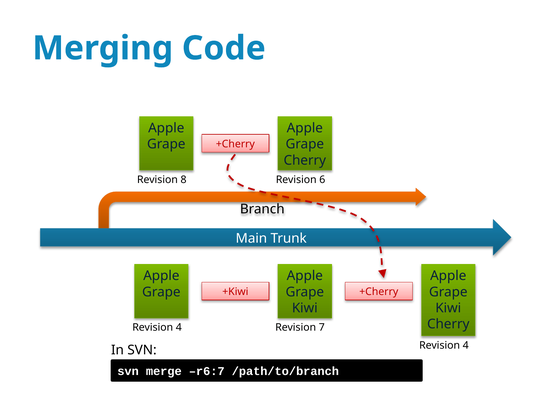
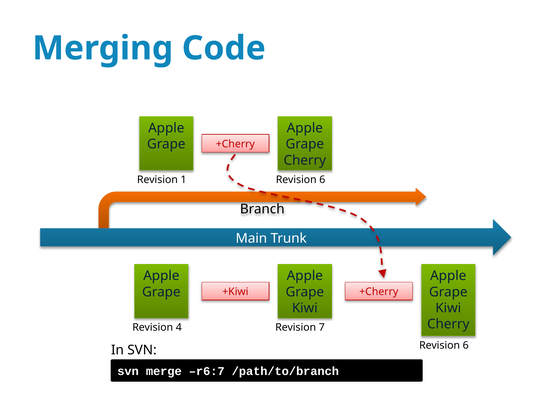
8: 8 -> 1 (184, 180)
4: 4 -> 6 (466, 346)
